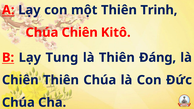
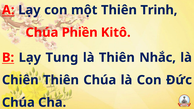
Chúa Chiên: Chiên -> Phiền (80, 33)
Đáng: Đáng -> Nhắc (158, 58)
